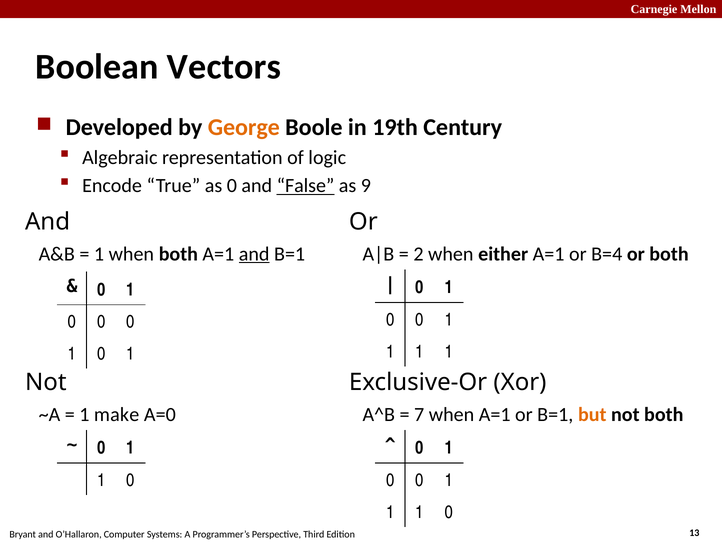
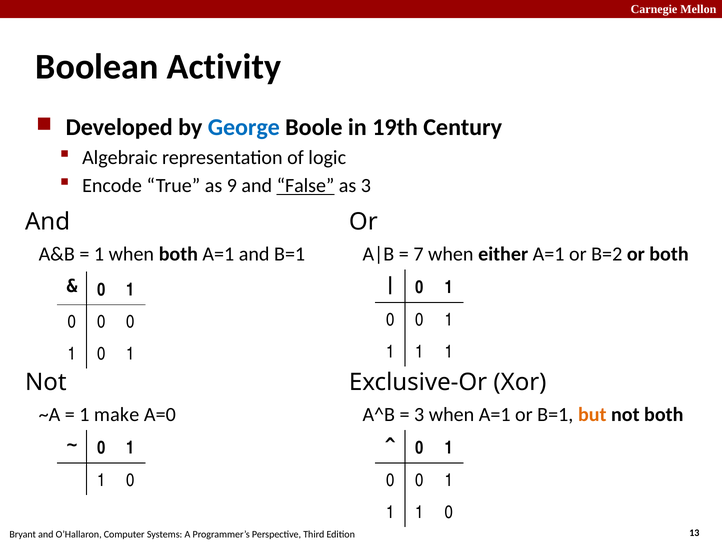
Vectors: Vectors -> Activity (224, 67)
George colour: orange -> blue (244, 127)
as 0: 0 -> 9 (232, 186)
as 9: 9 -> 3 (366, 186)
and underline: present -> none (254, 254)
2: 2 -> 7 (418, 254)
B=4: B=4 -> B=2 (607, 254)
7: 7 -> 3 (419, 414)
